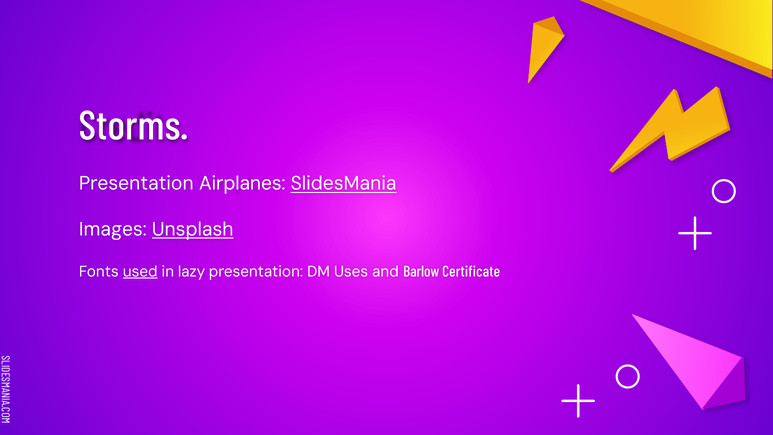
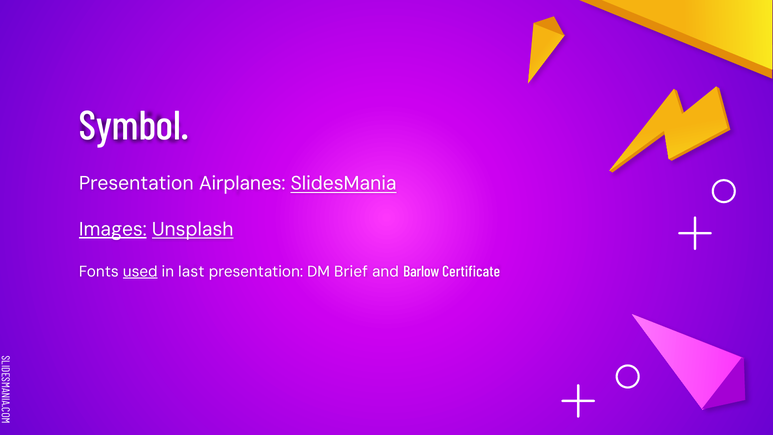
Storms: Storms -> Symbol (134, 126)
Images underline: none -> present (113, 229)
lazy: lazy -> last (191, 271)
Uses: Uses -> Brief (351, 271)
